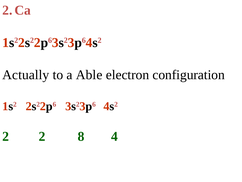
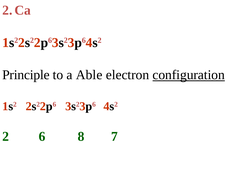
Actually: Actually -> Principle (26, 75)
configuration underline: none -> present (189, 75)
2 2: 2 -> 6 (42, 136)
4: 4 -> 7 (114, 136)
